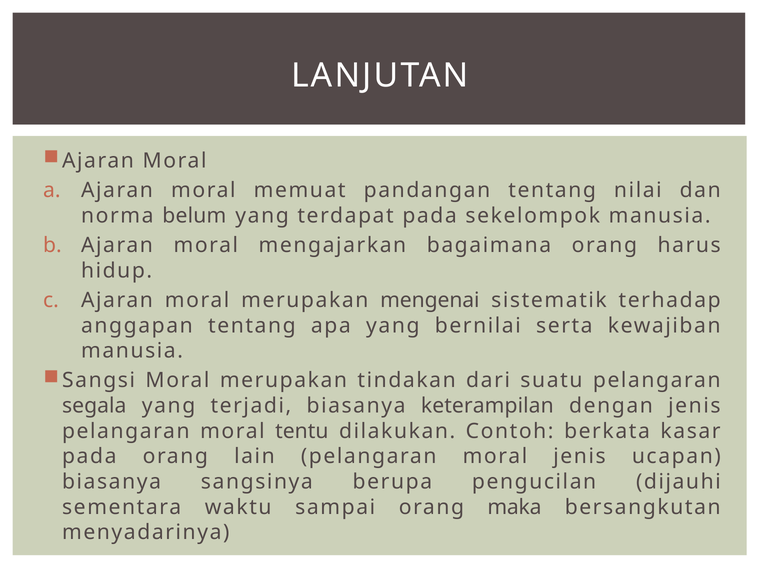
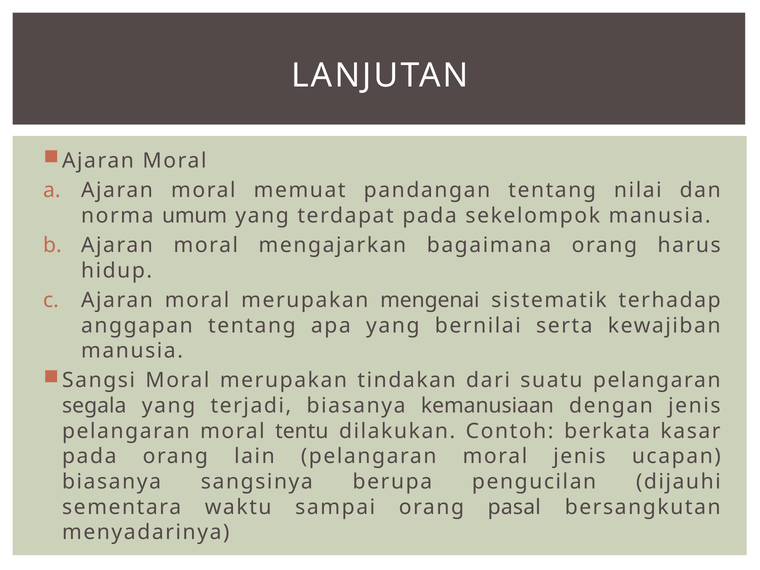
belum: belum -> umum (195, 216)
keterampilan: keterampilan -> kemanusiaan (487, 406)
maka: maka -> pasal (514, 507)
